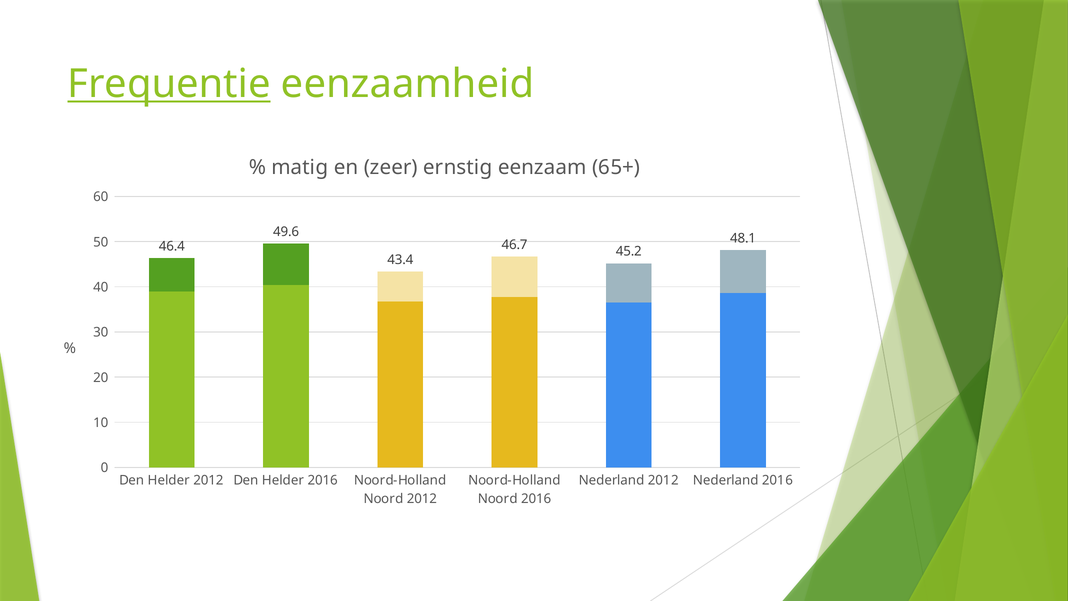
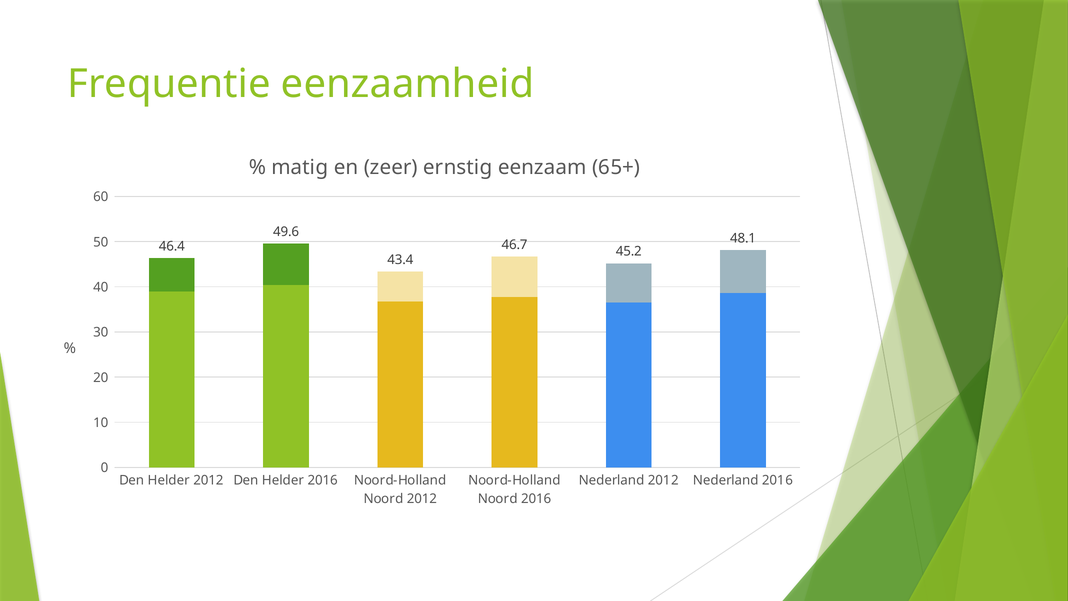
Frequentie underline: present -> none (169, 84)
